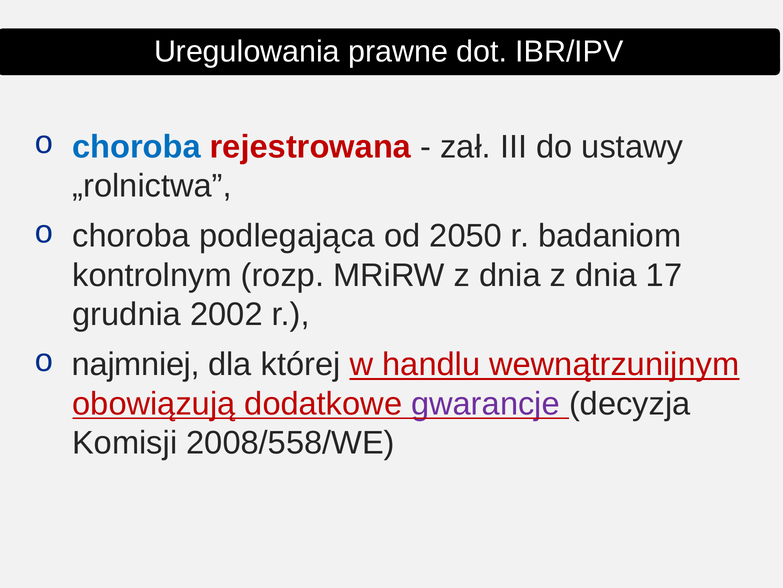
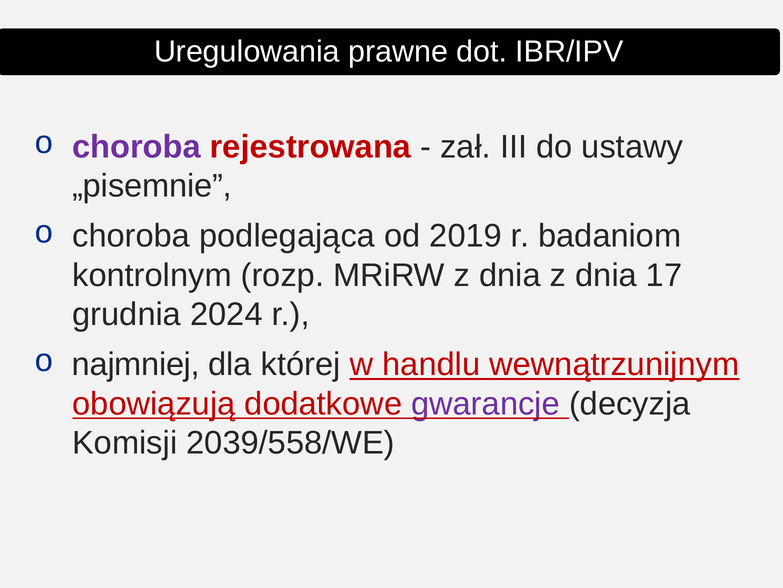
choroba colour: blue -> purple (137, 147)
„rolnictwa: „rolnictwa -> „pisemnie (152, 186)
2050: 2050 -> 2019 (466, 236)
2002: 2002 -> 2024 (226, 314)
2008/558/WE: 2008/558/WE -> 2039/558/WE (291, 443)
